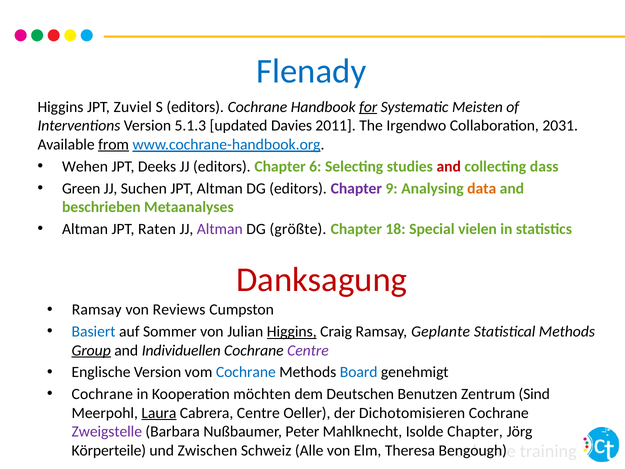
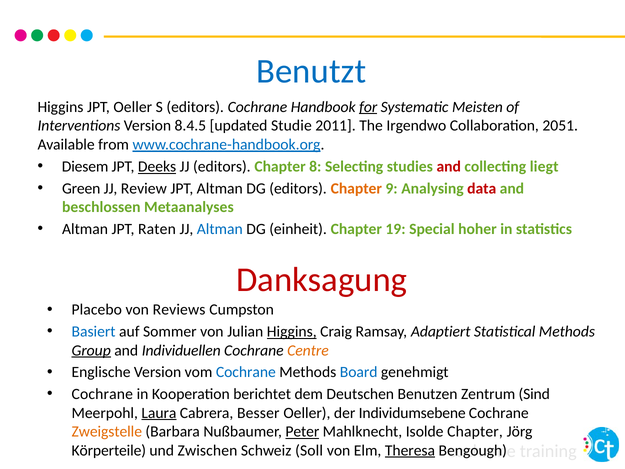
Flenady: Flenady -> Benutzt (311, 71)
JPT Zuviel: Zuviel -> Oeller (133, 107)
5.1.3: 5.1.3 -> 8.4.5 (190, 126)
Davies: Davies -> Studie (291, 126)
2031: 2031 -> 2051 (560, 126)
from underline: present -> none (114, 144)
Wehen: Wehen -> Diesem (85, 166)
Deeks underline: none -> present (157, 166)
6: 6 -> 8 (315, 166)
dass: dass -> liegt (544, 166)
Suchen: Suchen -> Review (144, 188)
Chapter colour: purple -> orange (356, 188)
data colour: orange -> red (482, 188)
beschrieben: beschrieben -> beschlossen (101, 207)
Altman colour: purple -> blue (220, 229)
größte: größte -> einheit (298, 229)
18: 18 -> 19 (396, 229)
vielen: vielen -> hoher (477, 229)
Ramsay: Ramsay -> Placebo (97, 310)
Geplante: Geplante -> Adaptiert (441, 331)
Centre colour: purple -> orange (308, 350)
möchten: möchten -> berichtet (262, 394)
Cabrera Centre: Centre -> Besser (258, 413)
Dichotomisieren: Dichotomisieren -> Individumsebene (412, 413)
Zweigstelle colour: purple -> orange (107, 431)
Peter underline: none -> present (302, 431)
Alle: Alle -> Soll (309, 450)
Theresa underline: none -> present (410, 450)
